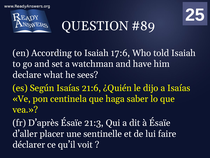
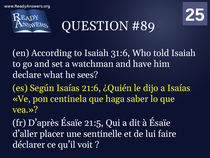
17:6: 17:6 -> 31:6 (120, 53)
21:3: 21:3 -> 21:5 (94, 123)
